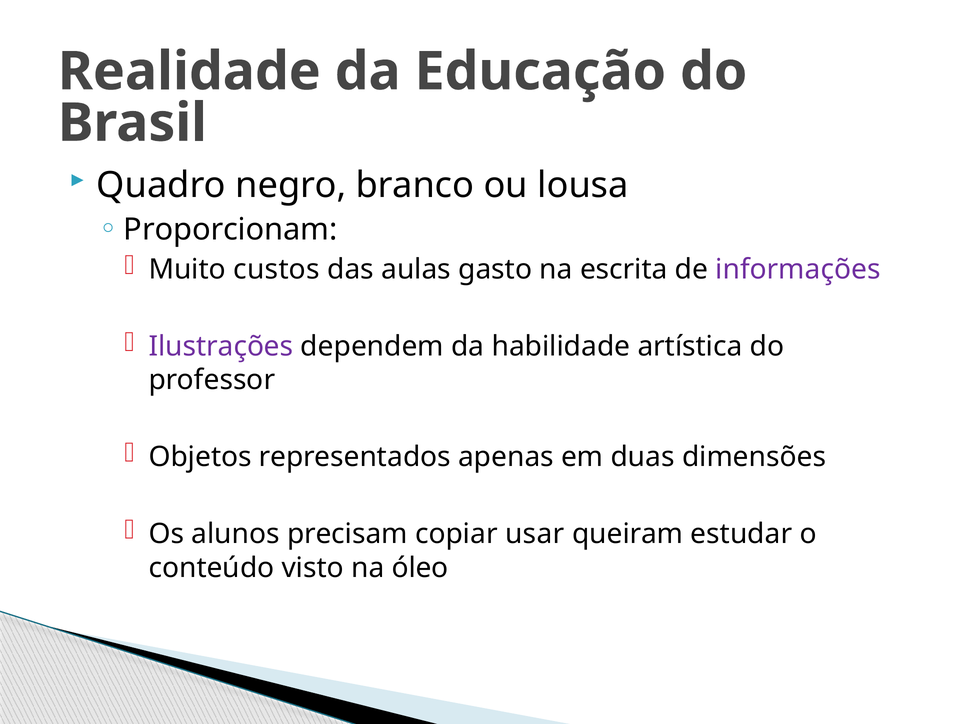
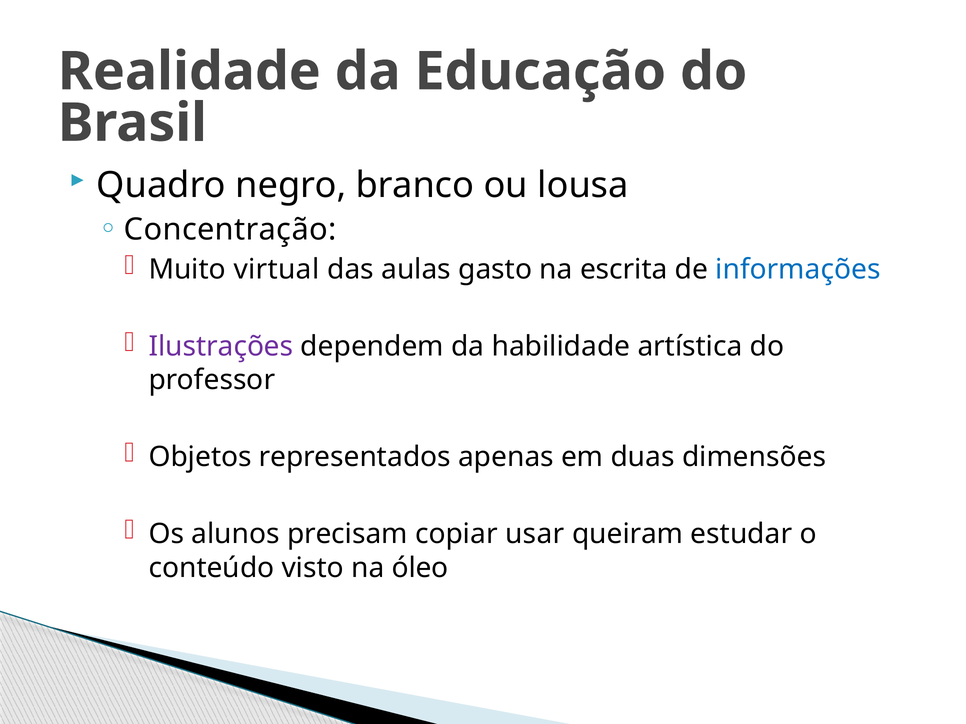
Proporcionam: Proporcionam -> Concentração (230, 230)
custos: custos -> virtual (277, 270)
informações colour: purple -> blue (798, 270)
